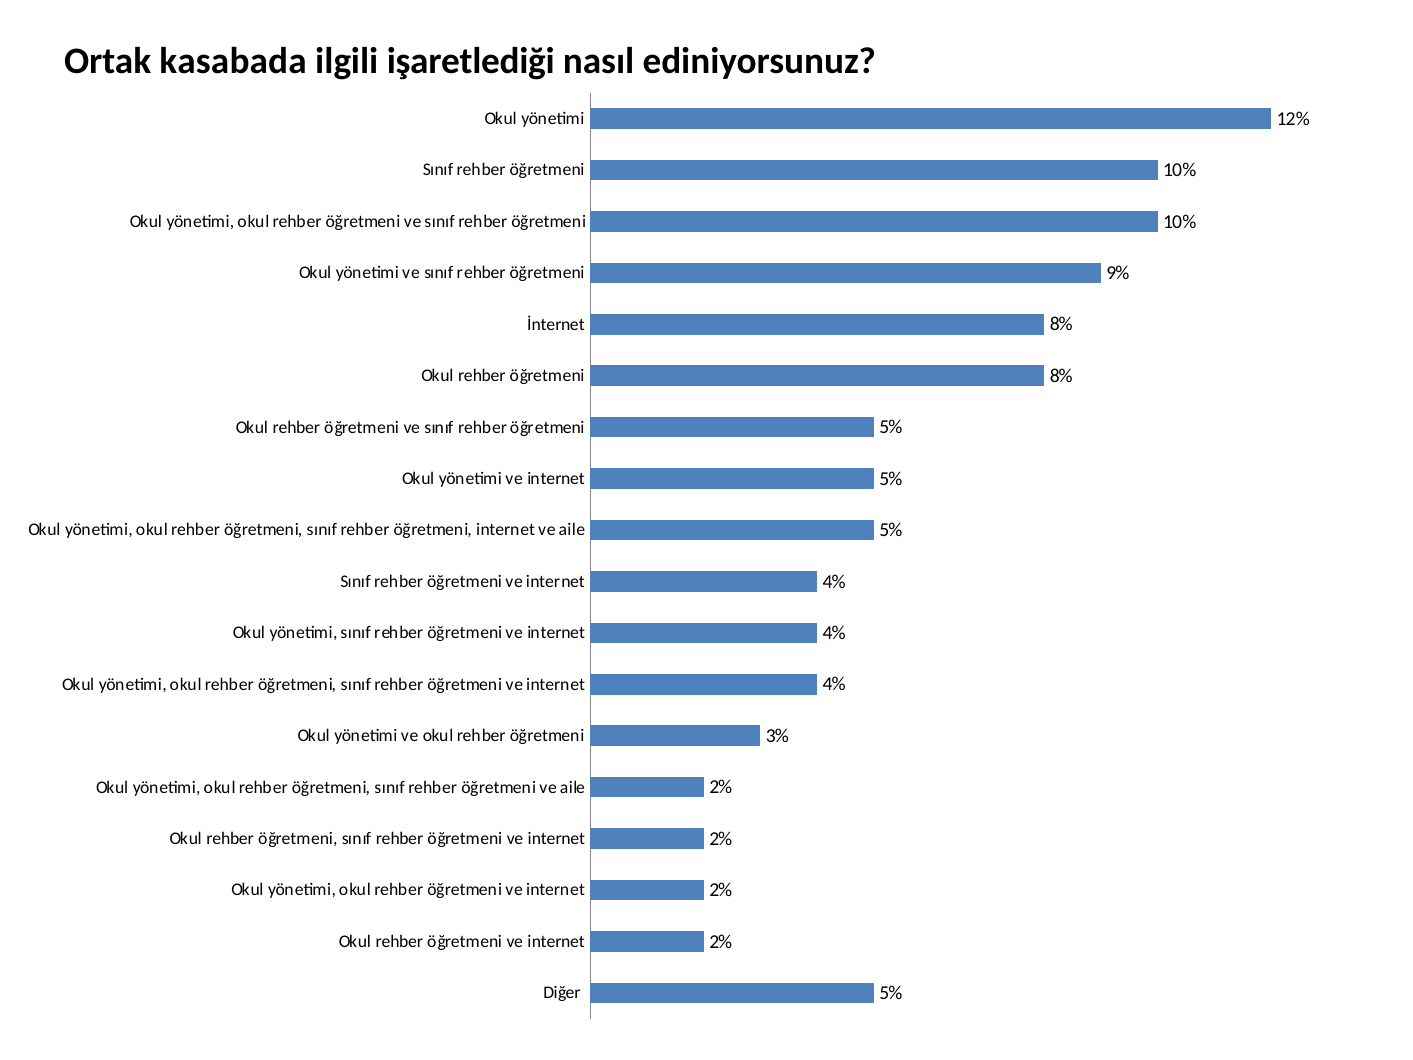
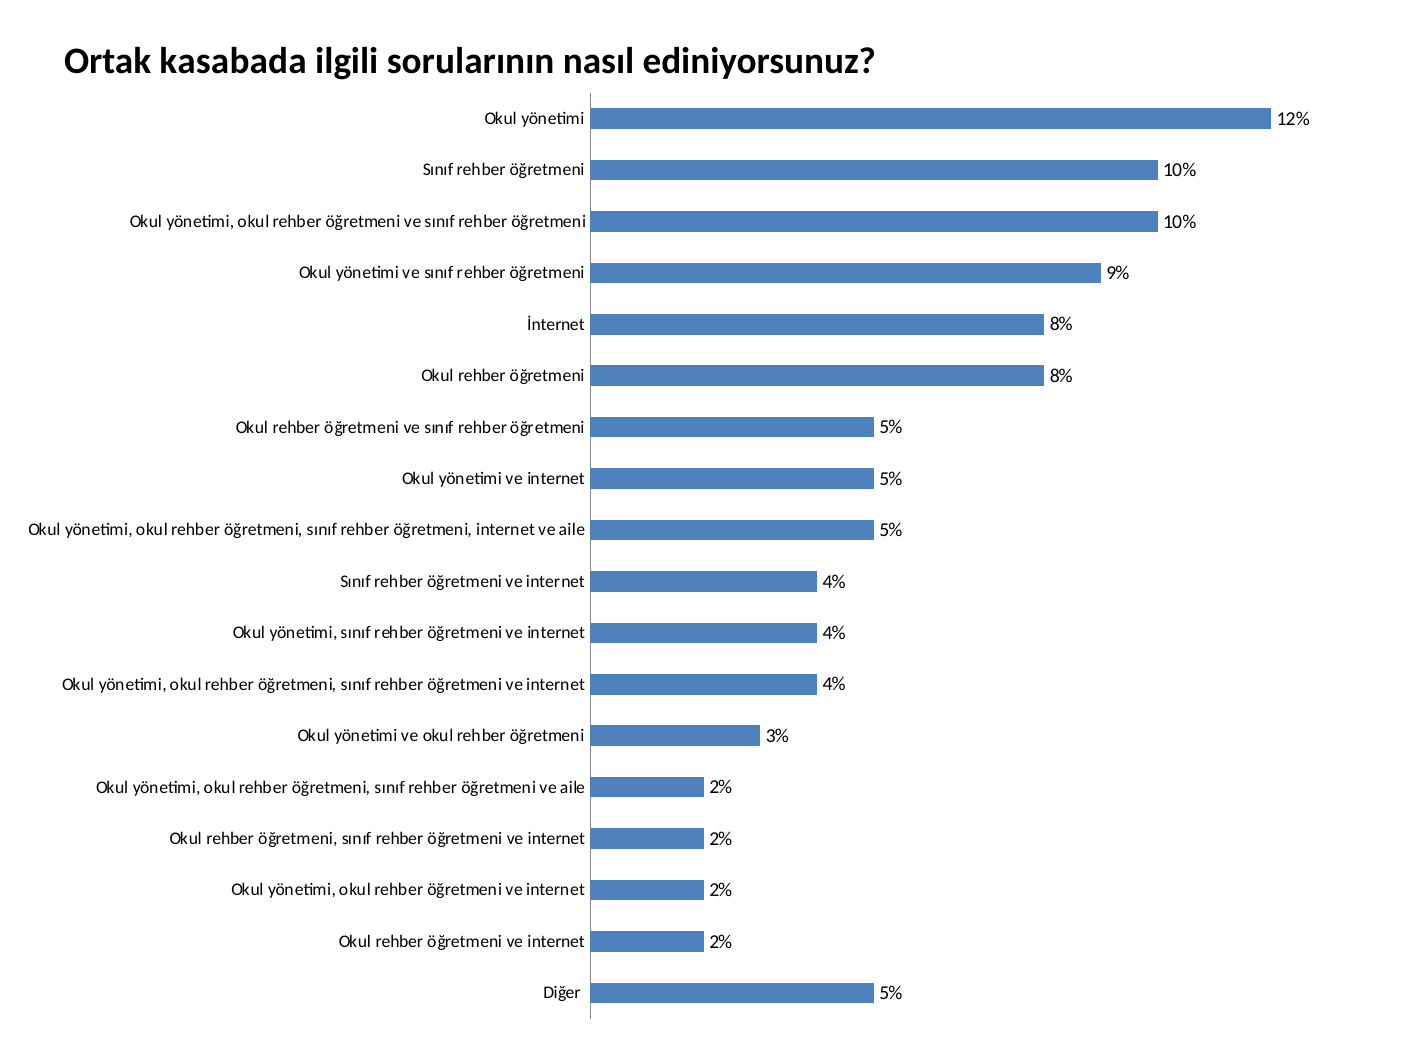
işaretlediği: işaretlediği -> sorularının (471, 61)
